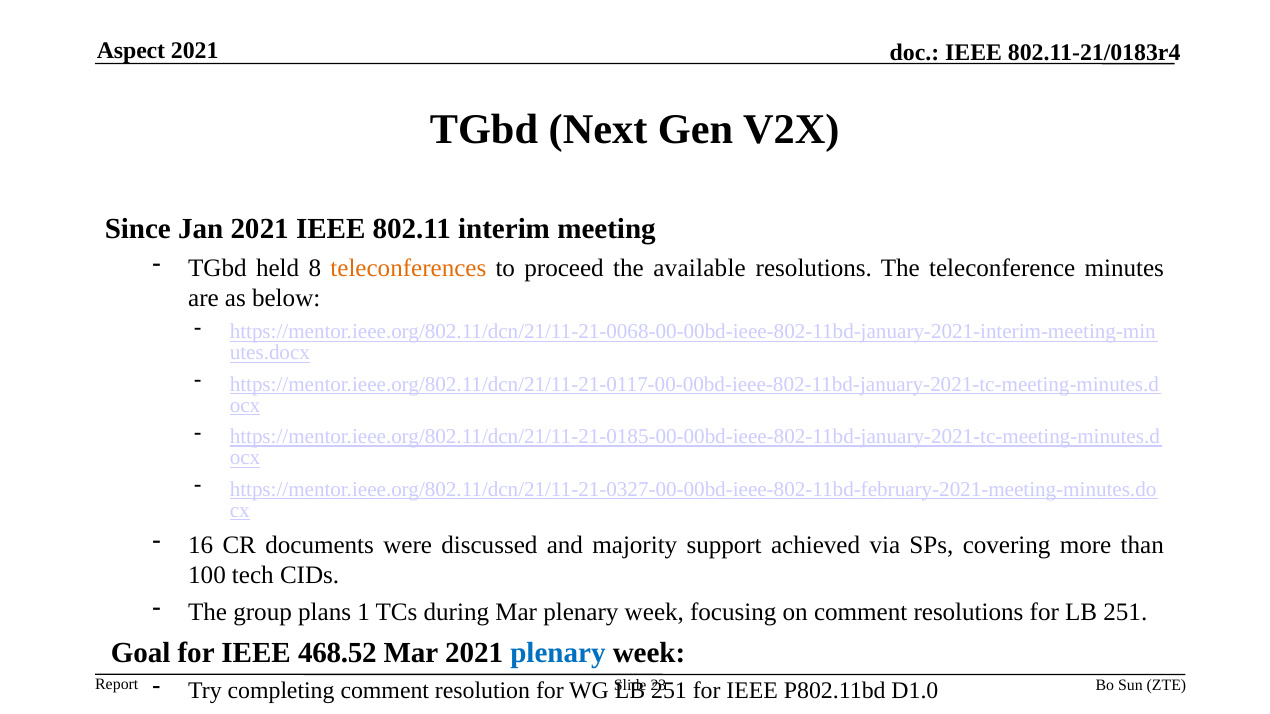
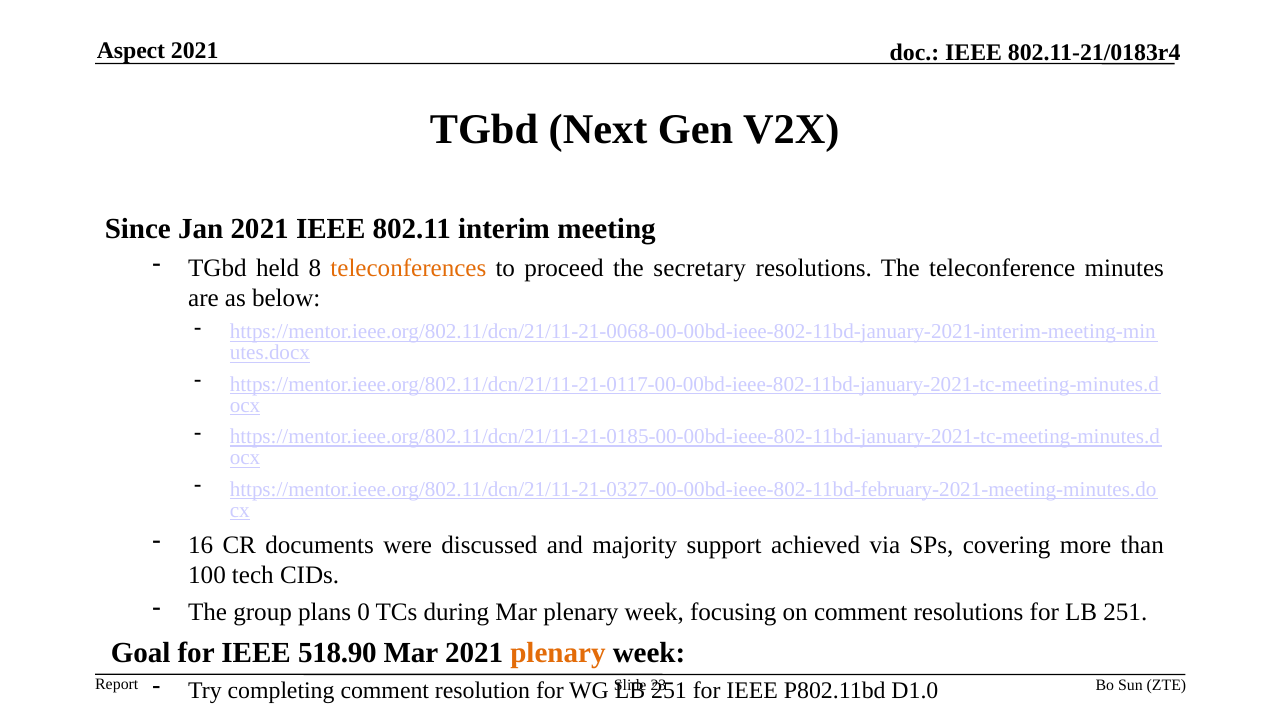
available: available -> secretary (700, 268)
1: 1 -> 0 (364, 612)
468.52: 468.52 -> 518.90 (337, 653)
plenary colour: blue -> orange (558, 653)
